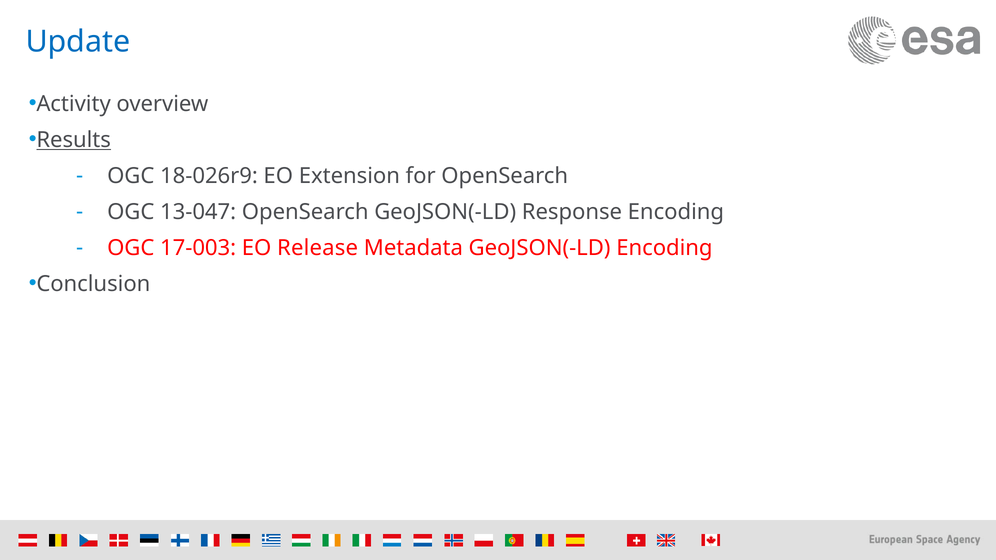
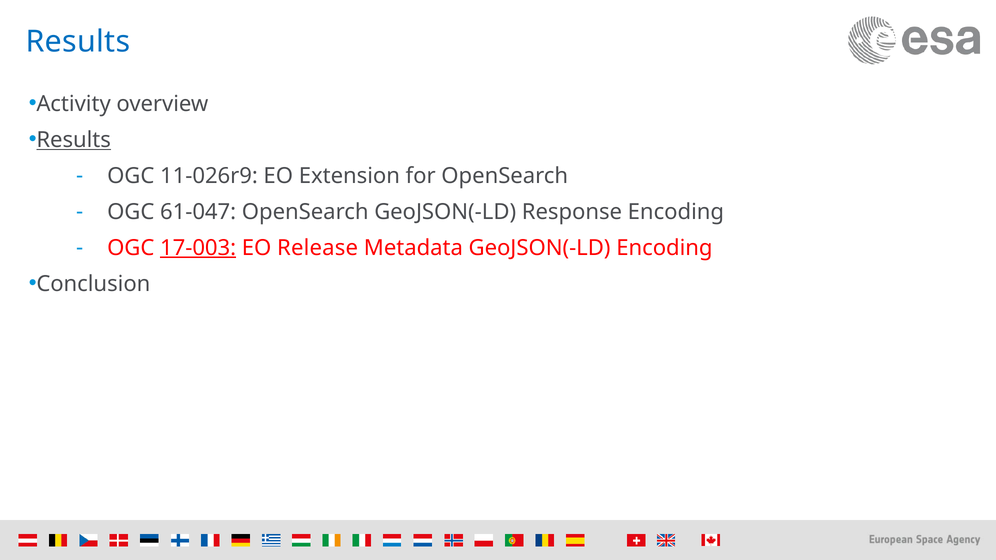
Update: Update -> Results (78, 42)
18-026r9: 18-026r9 -> 11-026r9 (209, 176)
13-047: 13-047 -> 61-047 (198, 212)
17-003 underline: none -> present (198, 248)
